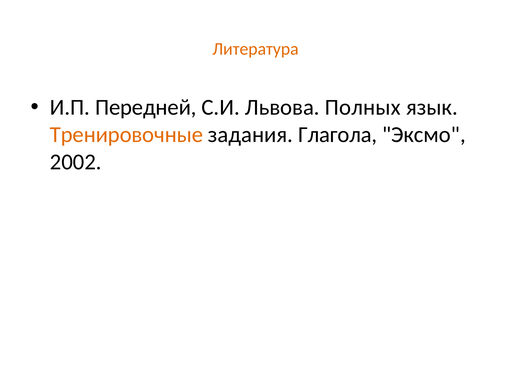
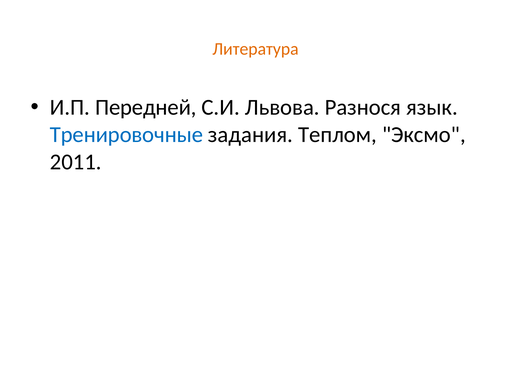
Полных: Полных -> Разнося (363, 107)
Тренировочные colour: orange -> blue (126, 134)
Глагола: Глагола -> Теплом (338, 134)
2002: 2002 -> 2011 (76, 162)
